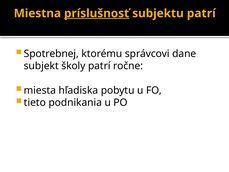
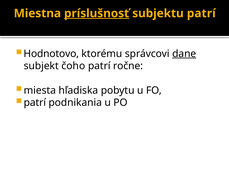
Spotrebnej: Spotrebnej -> Hodnotovo (51, 54)
dane underline: none -> present (184, 54)
školy: školy -> čoho (73, 66)
tieto: tieto -> patrí (35, 102)
